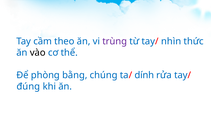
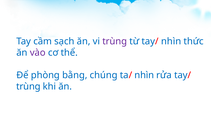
theo: theo -> sạch (64, 41)
vào colour: black -> purple (38, 52)
ta/ dính: dính -> nhìn (144, 75)
đúng: đúng -> trùng (28, 86)
